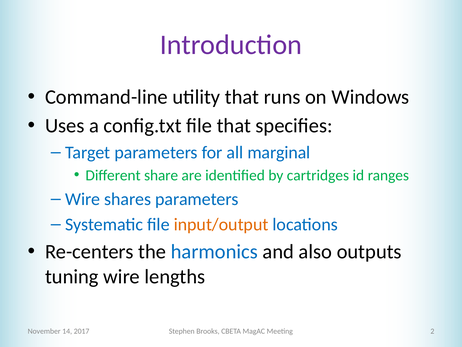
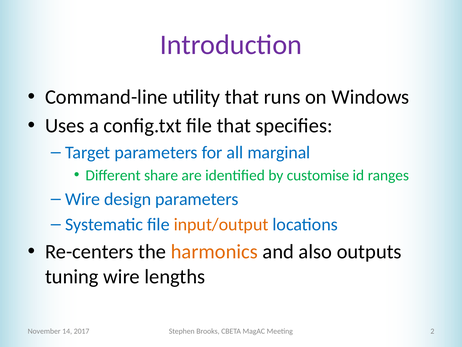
cartridges: cartridges -> customise (318, 175)
shares: shares -> design (128, 199)
harmonics colour: blue -> orange (214, 252)
